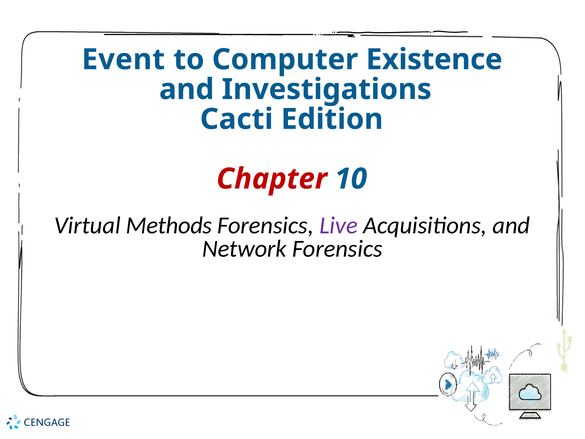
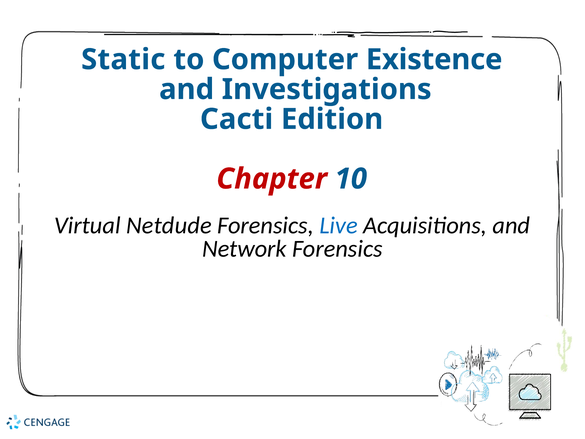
Event: Event -> Static (123, 59)
Methods: Methods -> Netdude (169, 225)
Live colour: purple -> blue (339, 225)
